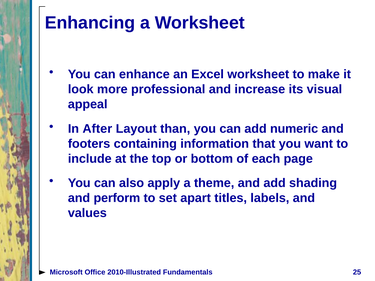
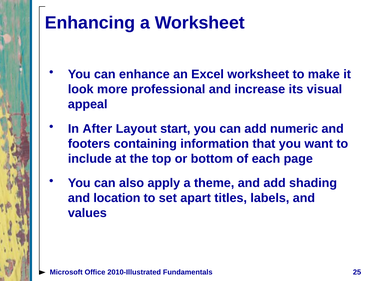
than: than -> start (175, 129)
perform: perform -> location (117, 198)
